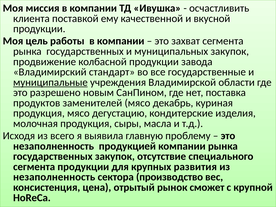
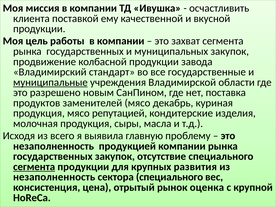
дегустацию: дегустацию -> репутацией (120, 113)
сегмента underline: none -> present (34, 167)
сектора производство: производство -> специального (170, 177)
сможет: сможет -> оценка (207, 187)
